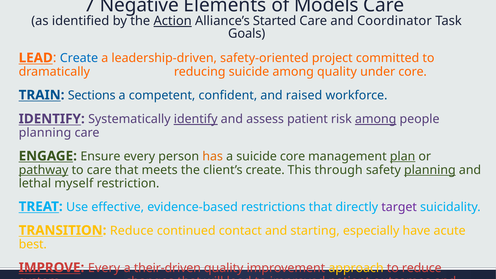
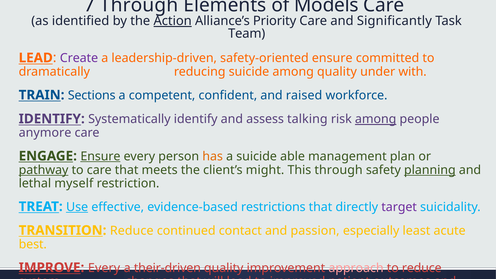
7 Negative: Negative -> Through (139, 5)
Started: Started -> Priority (275, 21)
Coordinator: Coordinator -> Significantly (394, 21)
Goals: Goals -> Team (247, 33)
Create colour: blue -> purple (79, 58)
safety-oriented project: project -> ensure (332, 58)
under core: core -> with (413, 72)
identify underline: present -> none (196, 119)
assess patient: patient -> talking (307, 119)
planning: planning -> anymore (45, 133)
Ensure underline: none -> present (100, 156)
suicide core: core -> able (293, 156)
plan underline: present -> none (403, 156)
client’s create: create -> might (265, 170)
Use underline: none -> present (77, 207)
starting: starting -> passion (315, 231)
have: have -> least (416, 231)
approach colour: yellow -> pink (356, 268)
